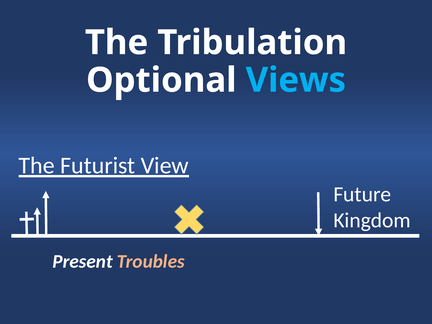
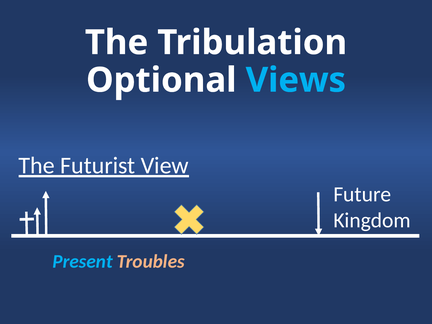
Present colour: white -> light blue (83, 261)
